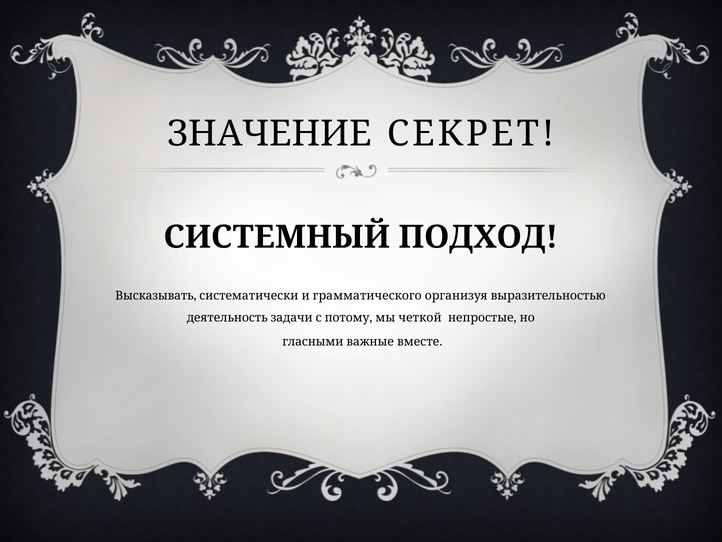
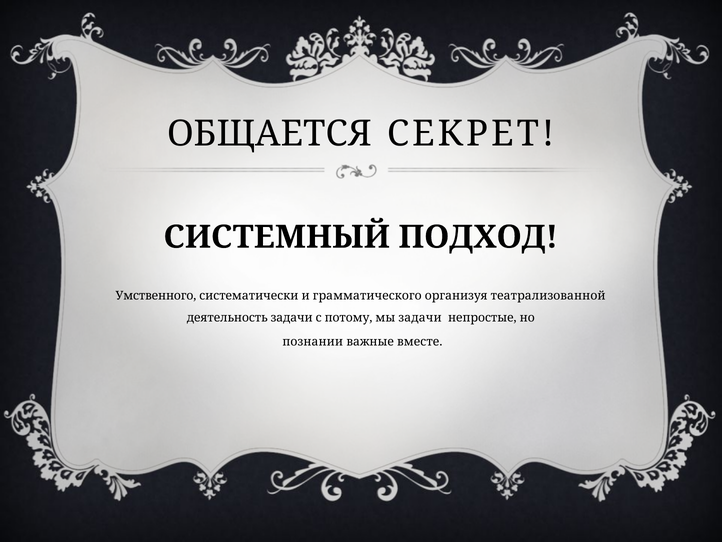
ЗНАЧЕНИЕ: ЗНАЧЕНИЕ -> ОБЩАЕТСЯ (269, 134)
Высказывать: Высказывать -> Умственного (156, 296)
выразительностью: выразительностью -> театрализованной (548, 296)
мы четкой: четкой -> задачи (420, 317)
гласными: гласными -> познании (313, 341)
